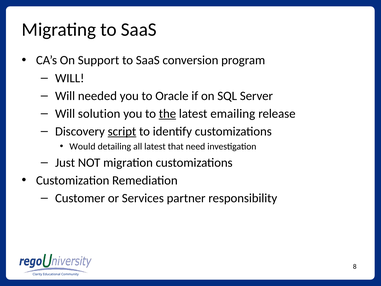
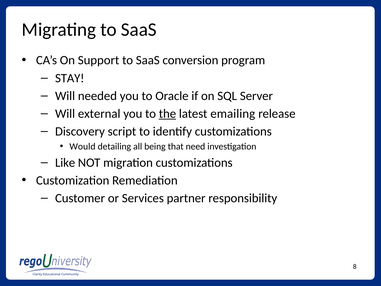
WILL: WILL -> STAY (70, 78)
solution: solution -> external (99, 114)
script underline: present -> none (122, 131)
all latest: latest -> being (155, 146)
Just: Just -> Like (65, 162)
